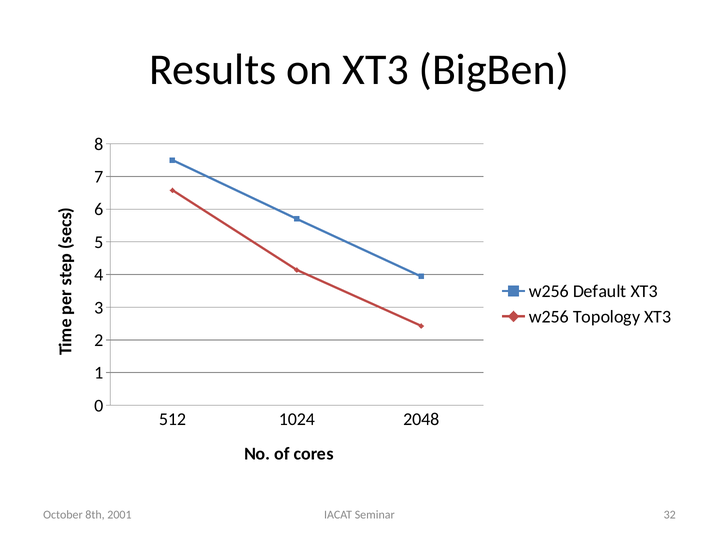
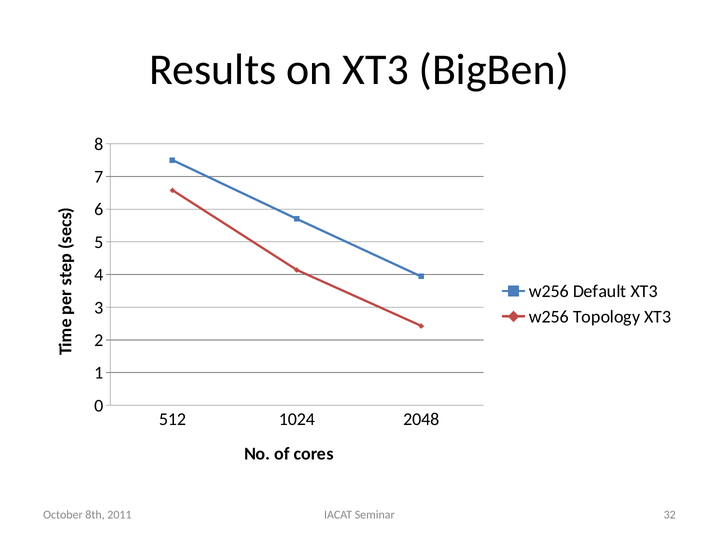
2001: 2001 -> 2011 (119, 515)
